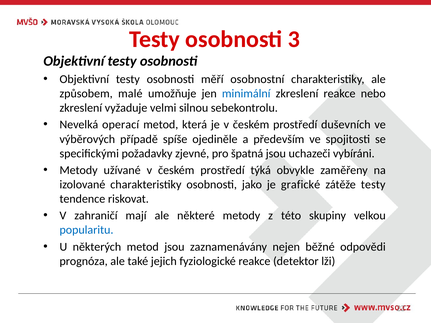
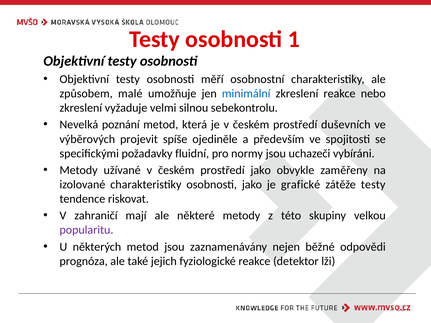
3: 3 -> 1 (294, 39)
operací: operací -> poznání (121, 125)
případě: případě -> projevit (139, 139)
zjevné: zjevné -> fluidní (192, 154)
špatná: špatná -> normy (247, 154)
prostředí týká: týká -> jako (261, 170)
popularitu colour: blue -> purple (86, 230)
